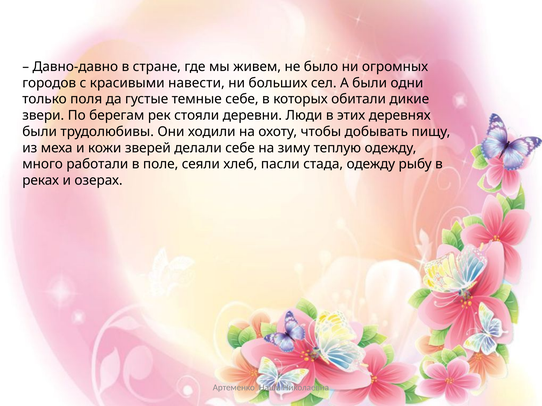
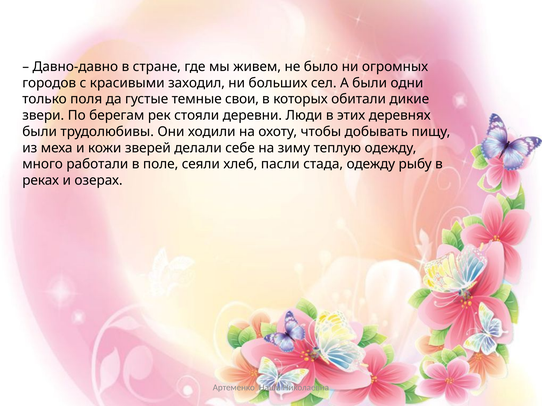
навести: навести -> заходил (196, 83)
темные себе: себе -> свои (242, 99)
